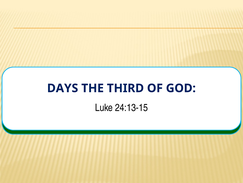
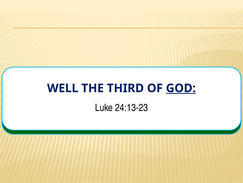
DAYS: DAYS -> WELL (63, 88)
GOD underline: none -> present (181, 88)
24:13-15: 24:13-15 -> 24:13-23 (131, 107)
